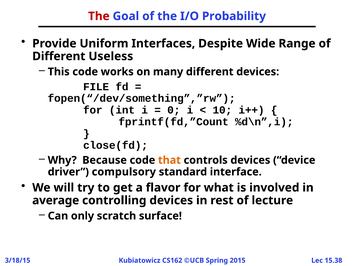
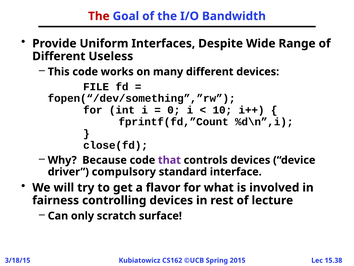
Probability: Probability -> Bandwidth (234, 16)
that colour: orange -> purple (169, 160)
average: average -> fairness (56, 200)
